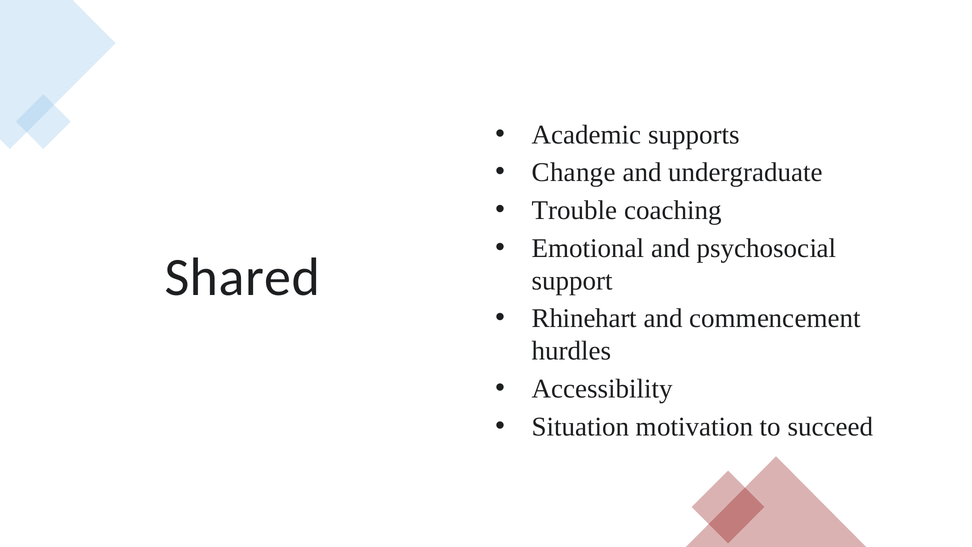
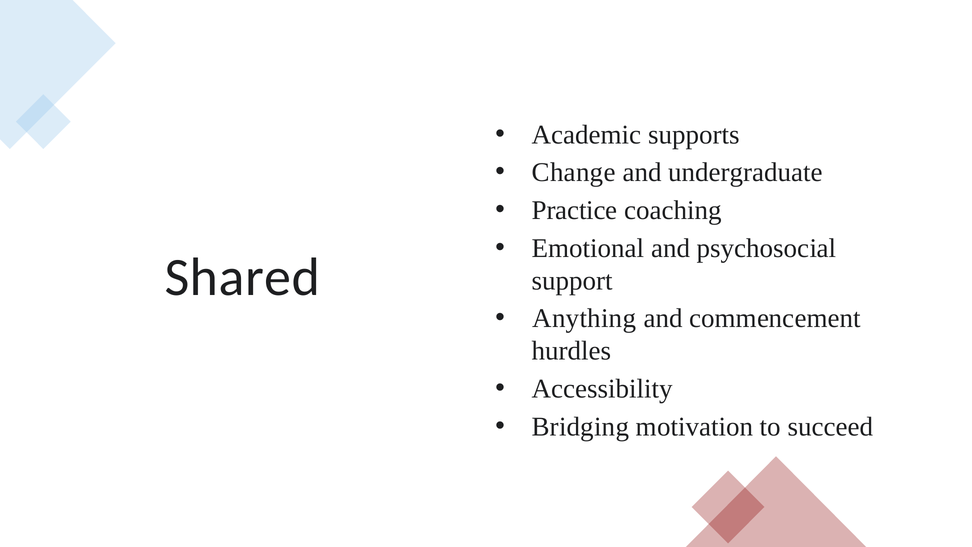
Trouble: Trouble -> Practice (575, 210)
Rhinehart: Rhinehart -> Anything (584, 318)
Situation: Situation -> Bridging (580, 427)
